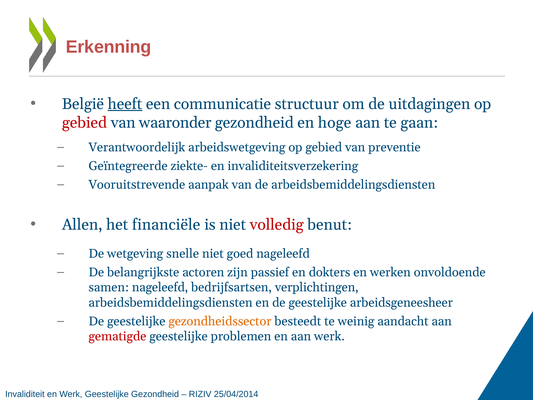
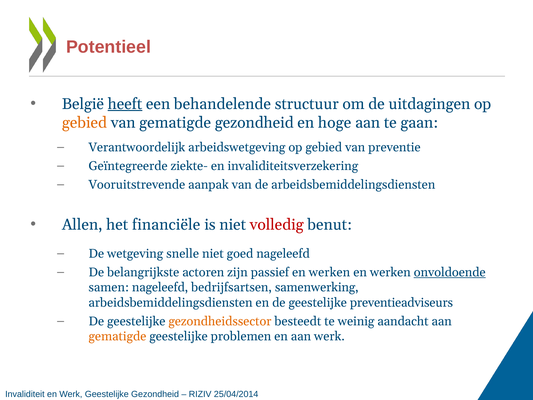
Erkenning: Erkenning -> Potentieel (109, 47)
communicatie: communicatie -> behandelende (222, 104)
gebied colour: red -> orange (84, 123)
van waaronder: waaronder -> gematigde (175, 123)
passief en dokters: dokters -> werken (329, 272)
onvoldoende underline: none -> present (450, 272)
verplichtingen: verplichtingen -> samenwerking (317, 287)
arbeidsgeneesheer: arbeidsgeneesheer -> preventieadviseurs (401, 302)
gematigde colour: red -> orange (117, 336)
